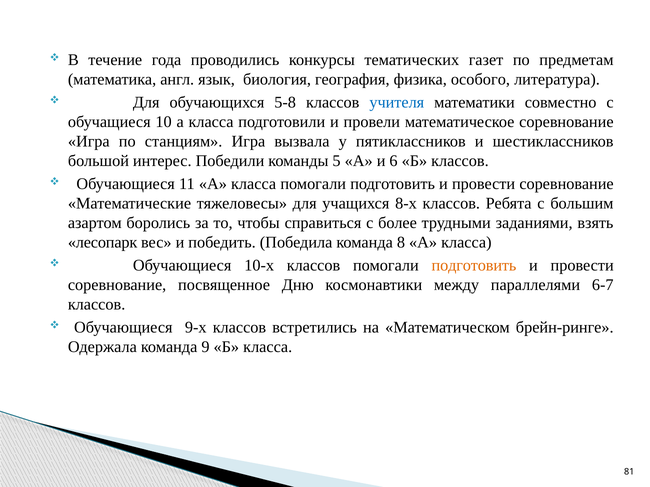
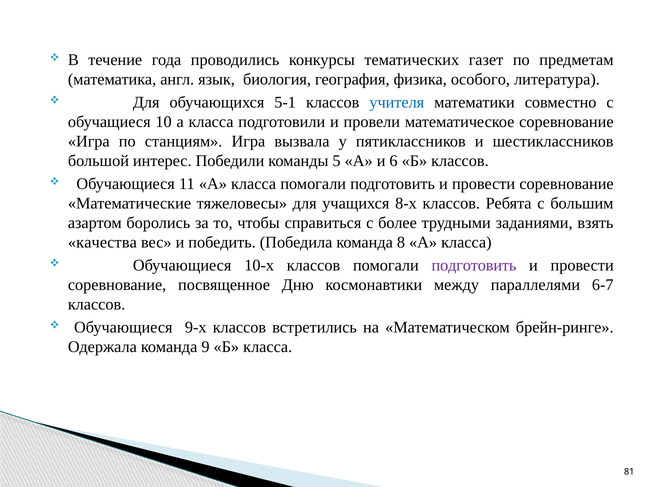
5-8: 5-8 -> 5-1 (285, 102)
лесопарк: лесопарк -> качества (102, 243)
подготовить colour: orange -> purple (474, 266)
